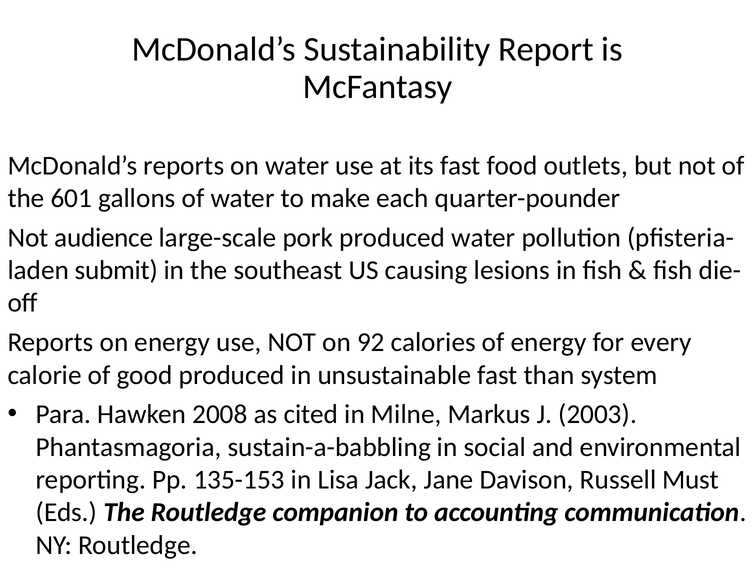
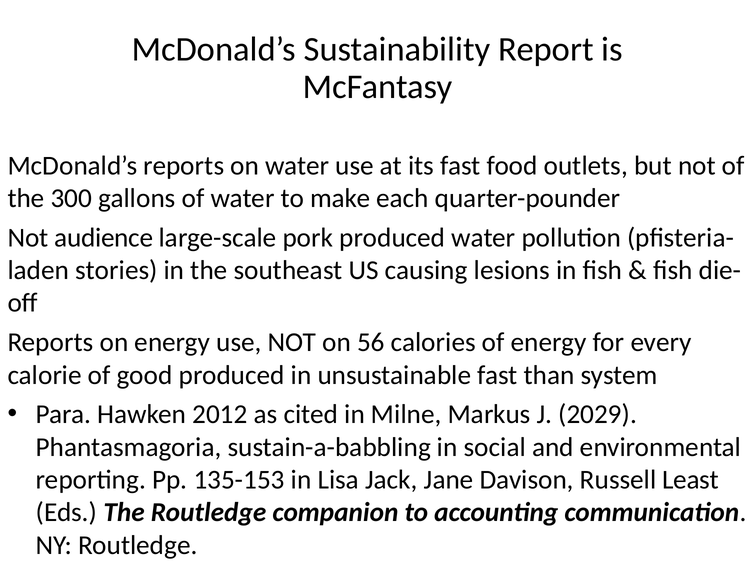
601: 601 -> 300 (71, 198)
submit: submit -> stories (116, 270)
92: 92 -> 56 (371, 343)
2008: 2008 -> 2012 (220, 415)
2003: 2003 -> 2029 (598, 415)
Must: Must -> Least (691, 480)
